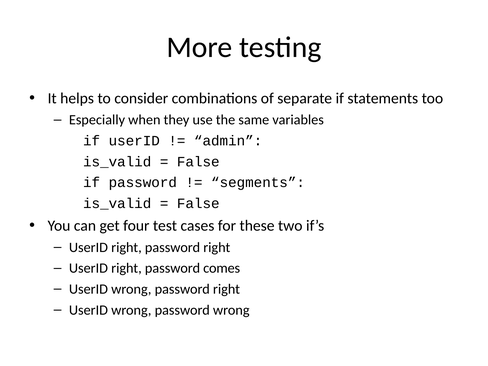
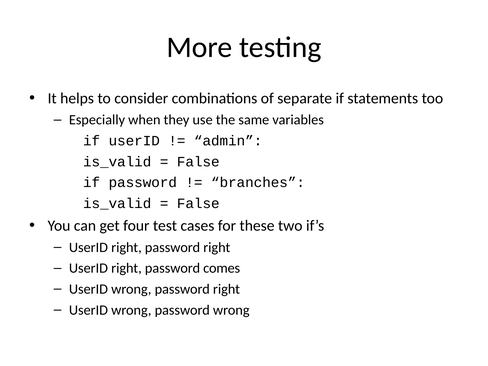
segments: segments -> branches (258, 183)
